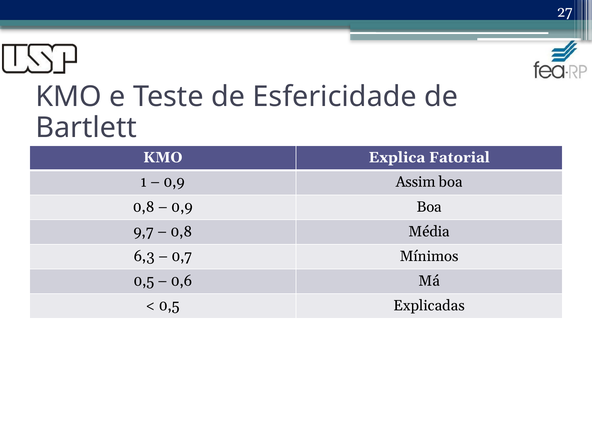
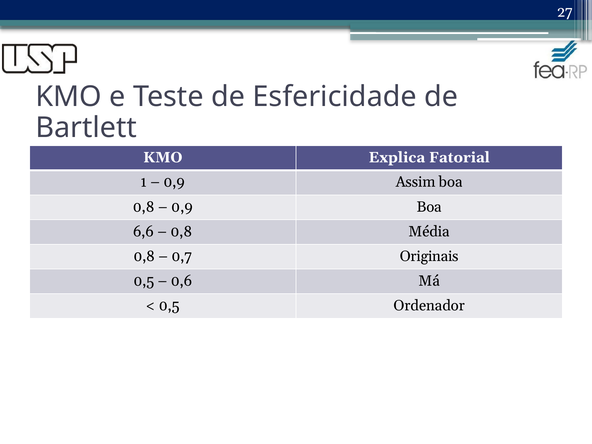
9,7: 9,7 -> 6,6 (144, 231)
6,3: 6,3 -> 0,8 (144, 256)
Mínimos: Mínimos -> Originais (429, 256)
Explicadas: Explicadas -> Ordenador (429, 306)
